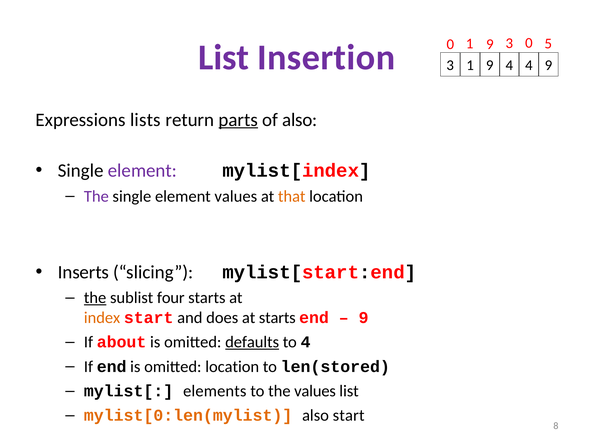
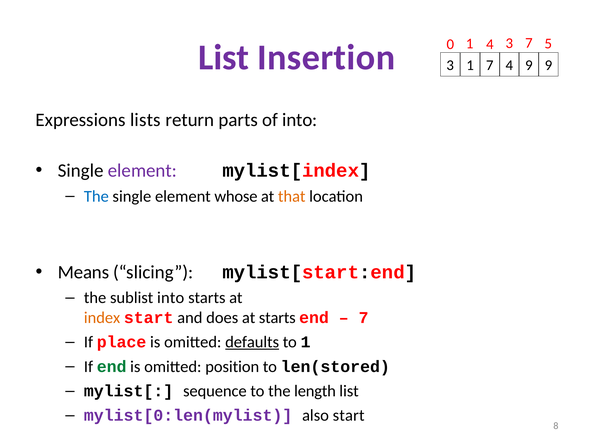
0 1 9: 9 -> 4 (490, 44)
3 0: 0 -> 7 (529, 43)
3 1 9: 9 -> 7 (490, 65)
4 4: 4 -> 9 (529, 65)
parts underline: present -> none (238, 120)
of also: also -> into (300, 120)
The colour: purple -> blue (96, 196)
element values: values -> whose (236, 196)
Inserts: Inserts -> Means (83, 272)
the underline: present -> none (95, 298)
sublist four: four -> into (171, 298)
9: 9 -> 7 (364, 317)
about: about -> place (122, 342)
to 4: 4 -> 1 (306, 342)
end colour: black -> green (112, 366)
omitted location: location -> position (232, 366)
elements: elements -> sequence (215, 391)
the values: values -> length (315, 391)
mylist[0:len(mylist colour: orange -> purple (188, 415)
